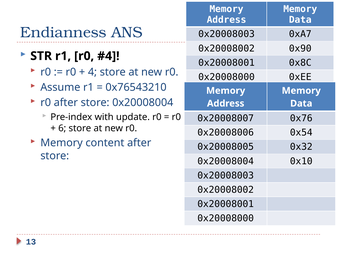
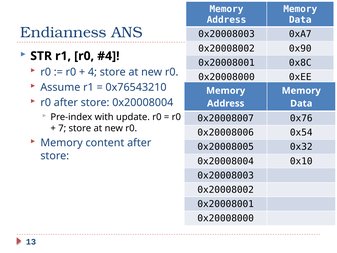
6: 6 -> 7 (62, 128)
